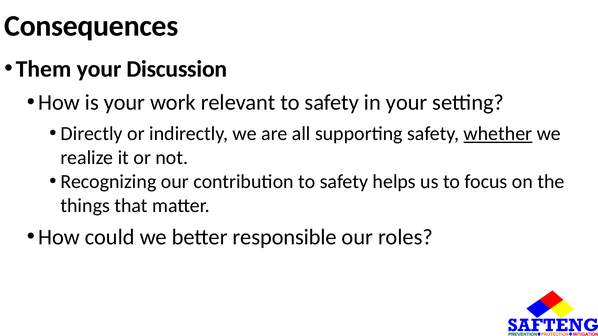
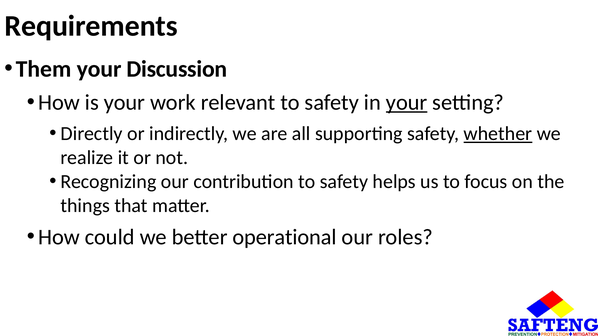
Consequences: Consequences -> Requirements (91, 26)
your underline: none -> present (407, 103)
responsible: responsible -> operational (285, 237)
